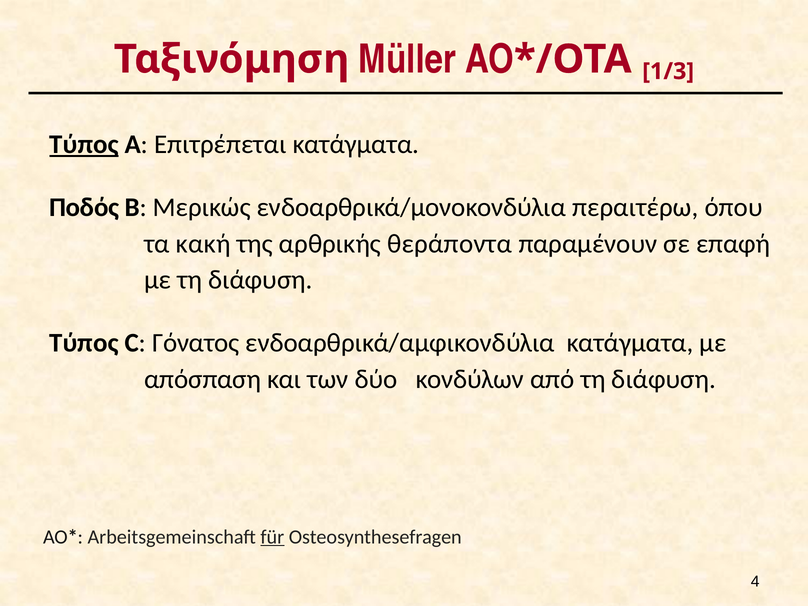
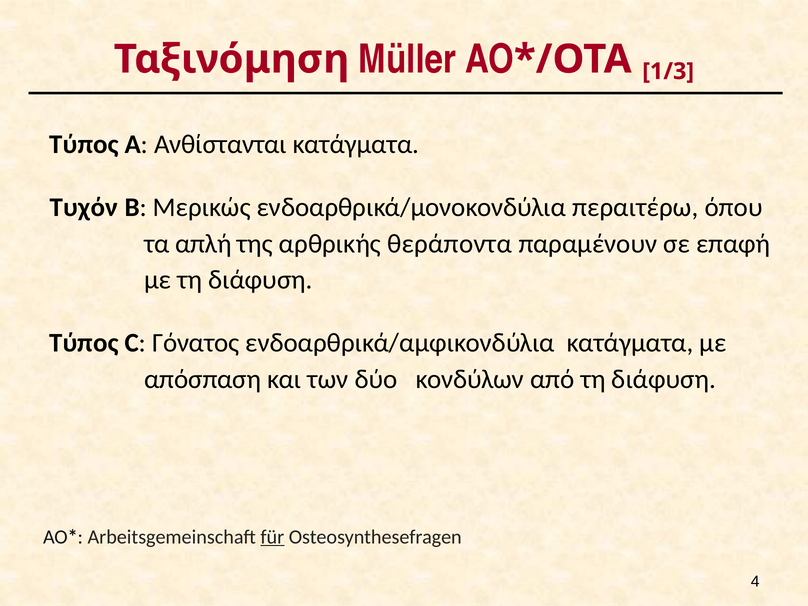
Τύπος underline: present -> none (84, 144)
Επιτρέπεται: Επιτρέπεται -> Ανθίστανται (220, 144)
Ποδός: Ποδός -> Τυχόν (84, 208)
κακή: κακή -> απλή (203, 244)
